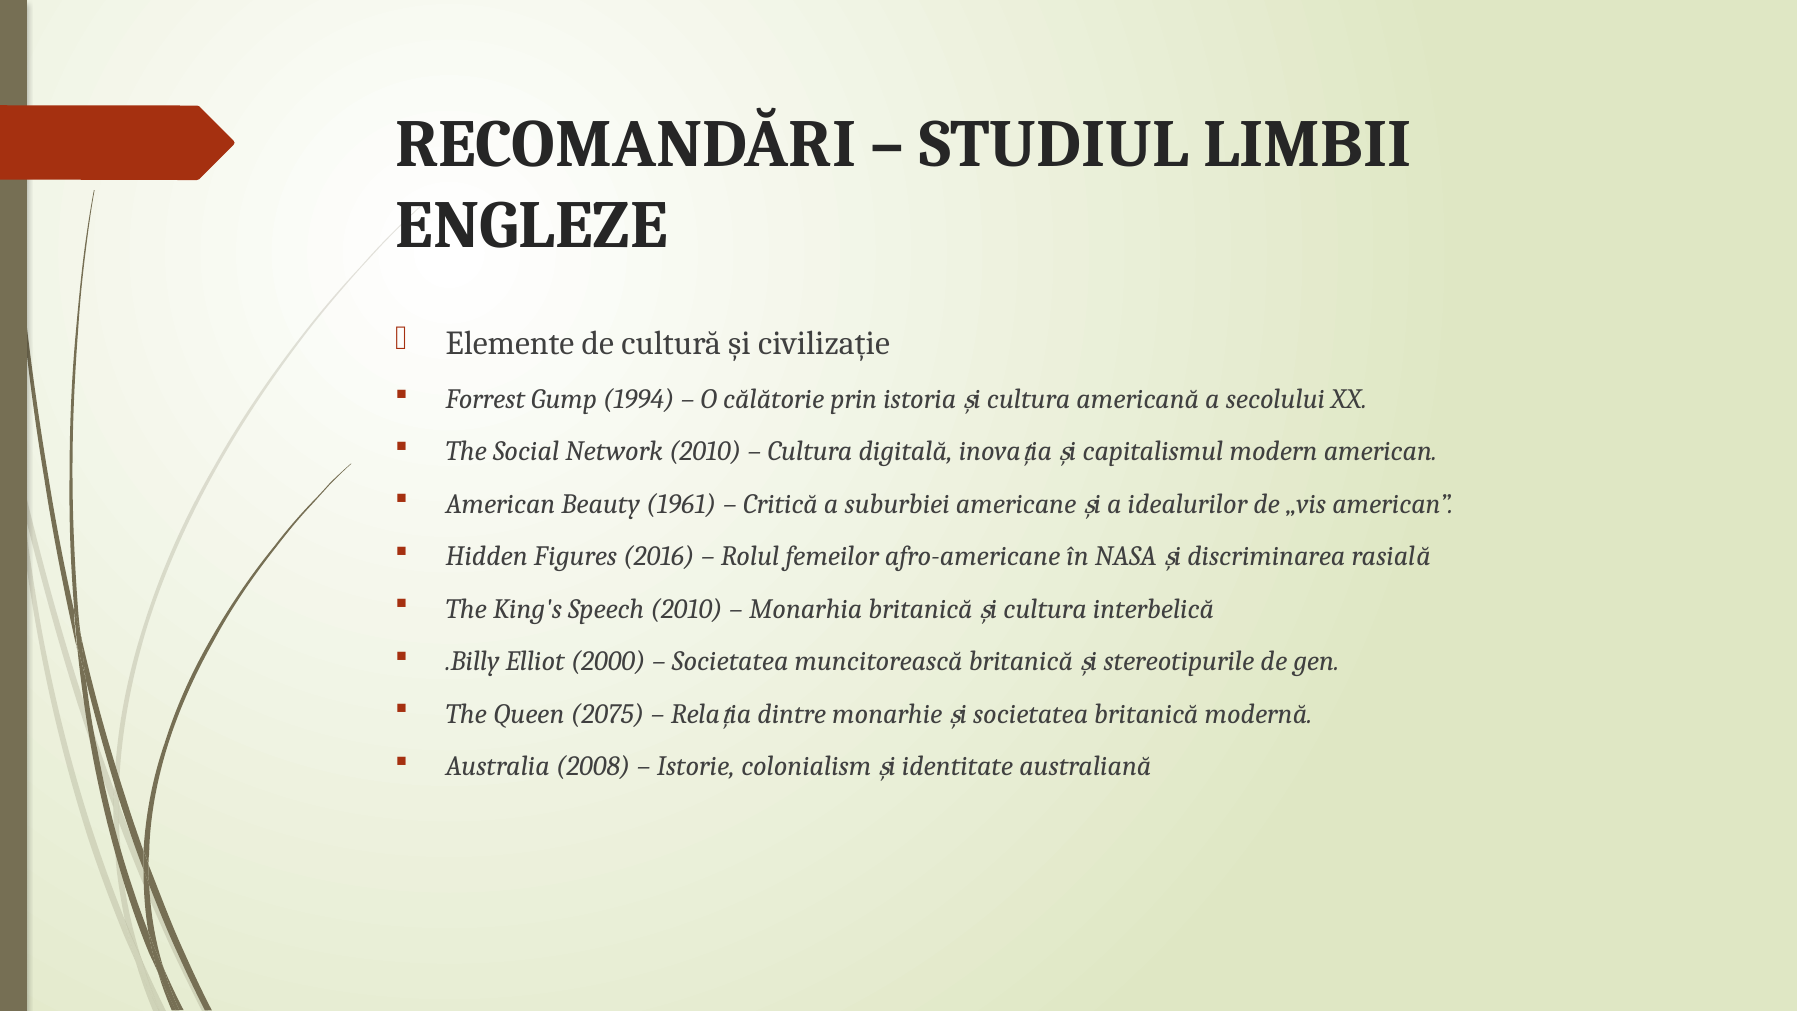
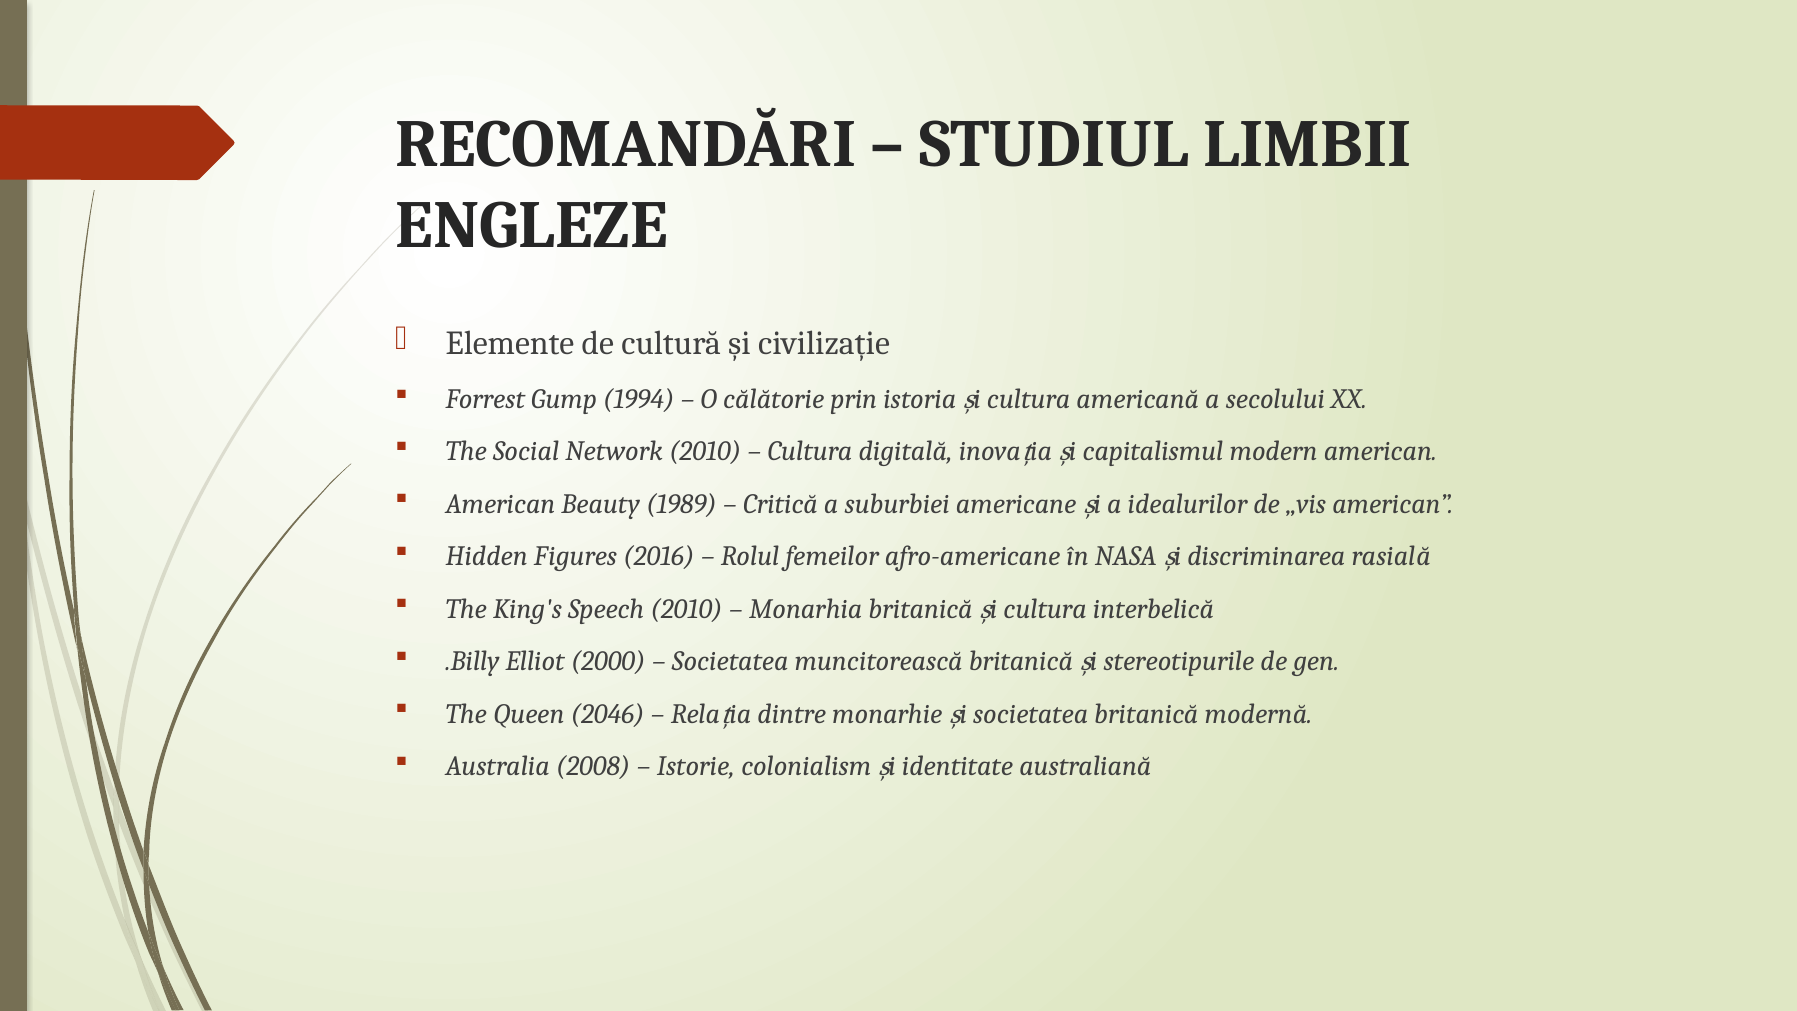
1961: 1961 -> 1989 (681, 504)
2075: 2075 -> 2046 (608, 714)
